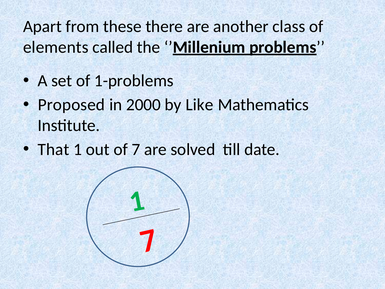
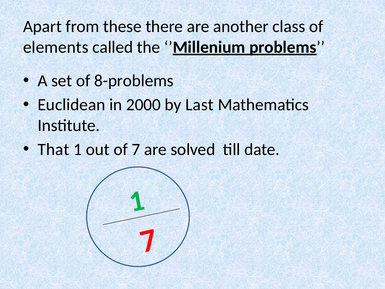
1-problems: 1-problems -> 8-problems (134, 81)
Proposed: Proposed -> Euclidean (71, 105)
Like: Like -> Last (199, 105)
